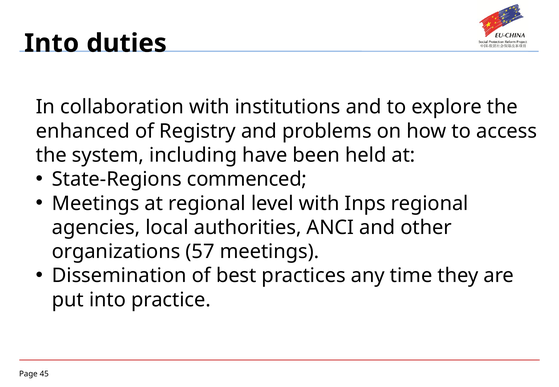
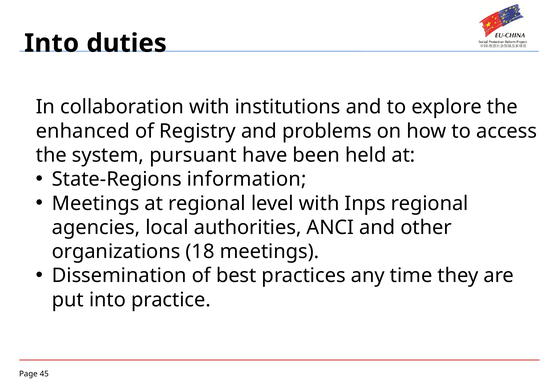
including: including -> pursuant (193, 155)
commenced: commenced -> information (247, 179)
57: 57 -> 18 (200, 252)
